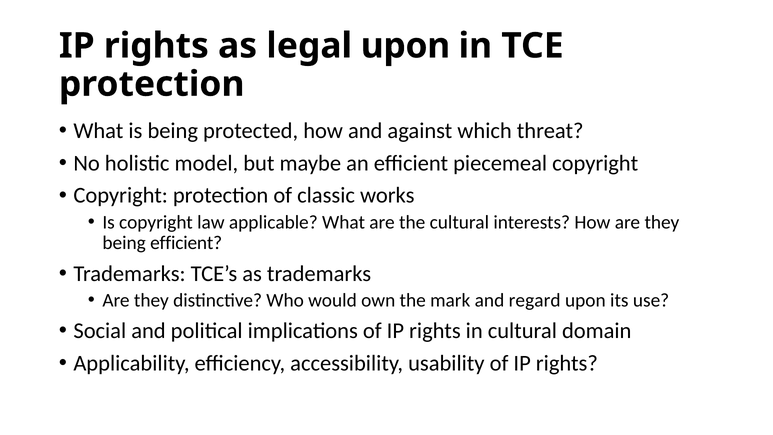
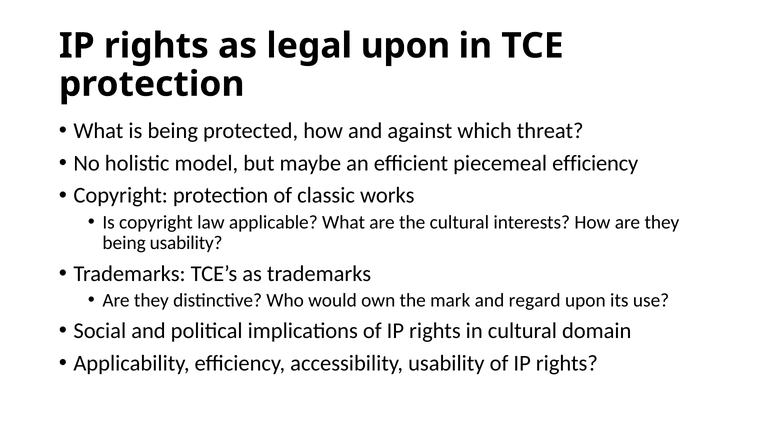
piecemeal copyright: copyright -> efficiency (595, 163)
being efficient: efficient -> usability (186, 243)
